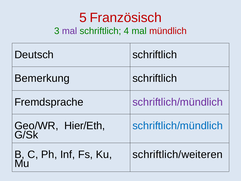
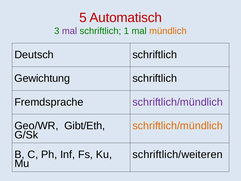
Französisch: Französisch -> Automatisch (126, 18)
4: 4 -> 1 (126, 31)
mündlich colour: red -> orange (168, 31)
Bemerkung: Bemerkung -> Gewichtung (42, 78)
Hier/Eth: Hier/Eth -> Gibt/Eth (85, 126)
schriftlich/mündlich colour: blue -> orange (178, 126)
